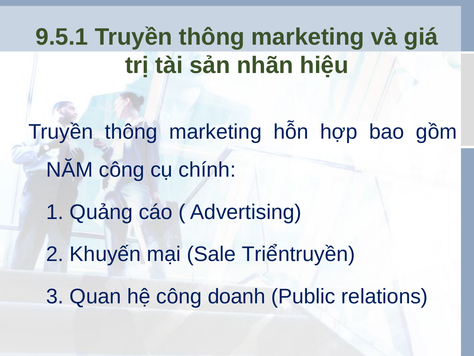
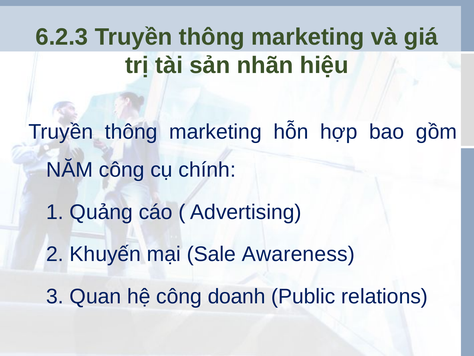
9.5.1: 9.5.1 -> 6.2.3 (62, 37)
Triểntruyền: Triểntruyền -> Awareness (298, 254)
